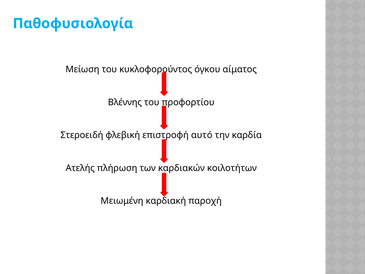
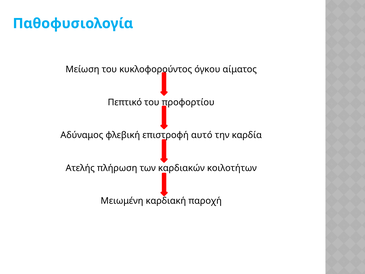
Βλέννης: Βλέννης -> Πεπτικό (125, 102)
Στεροειδή: Στεροειδή -> Αδύναμος (82, 135)
